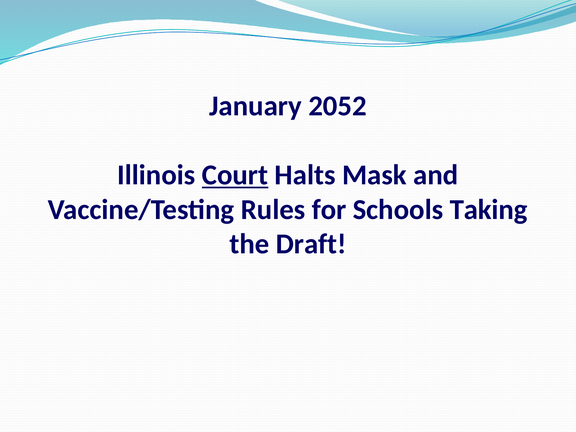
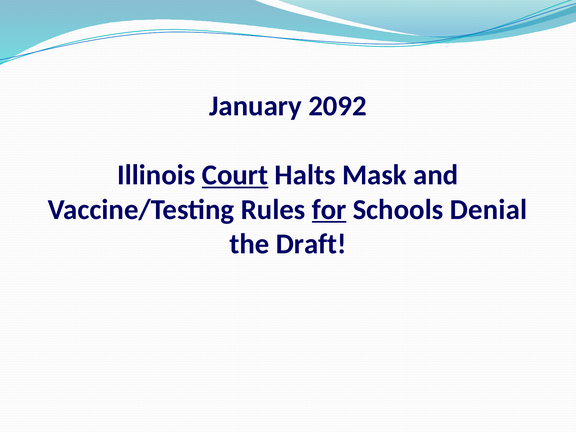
2052: 2052 -> 2092 (338, 106)
for underline: none -> present (329, 210)
Taking: Taking -> Denial (488, 210)
